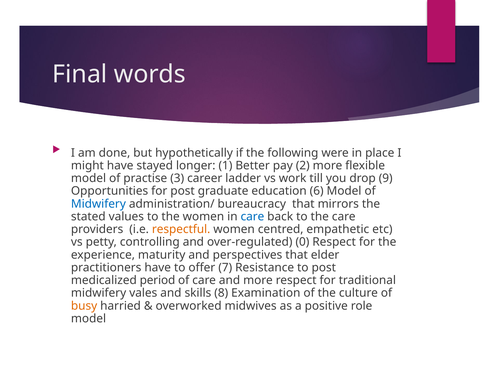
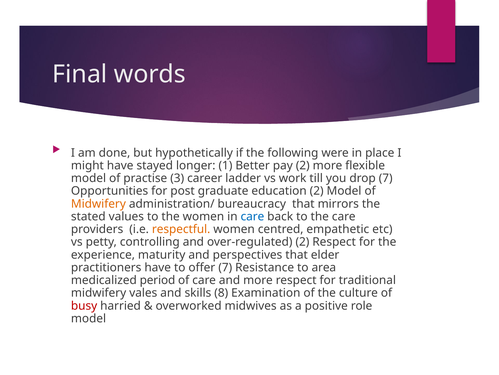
drop 9: 9 -> 7 (386, 178)
education 6: 6 -> 2 (317, 191)
Midwifery colour: blue -> orange (98, 203)
over-regulated 0: 0 -> 2 (302, 242)
to post: post -> area (324, 267)
busy colour: orange -> red (84, 305)
